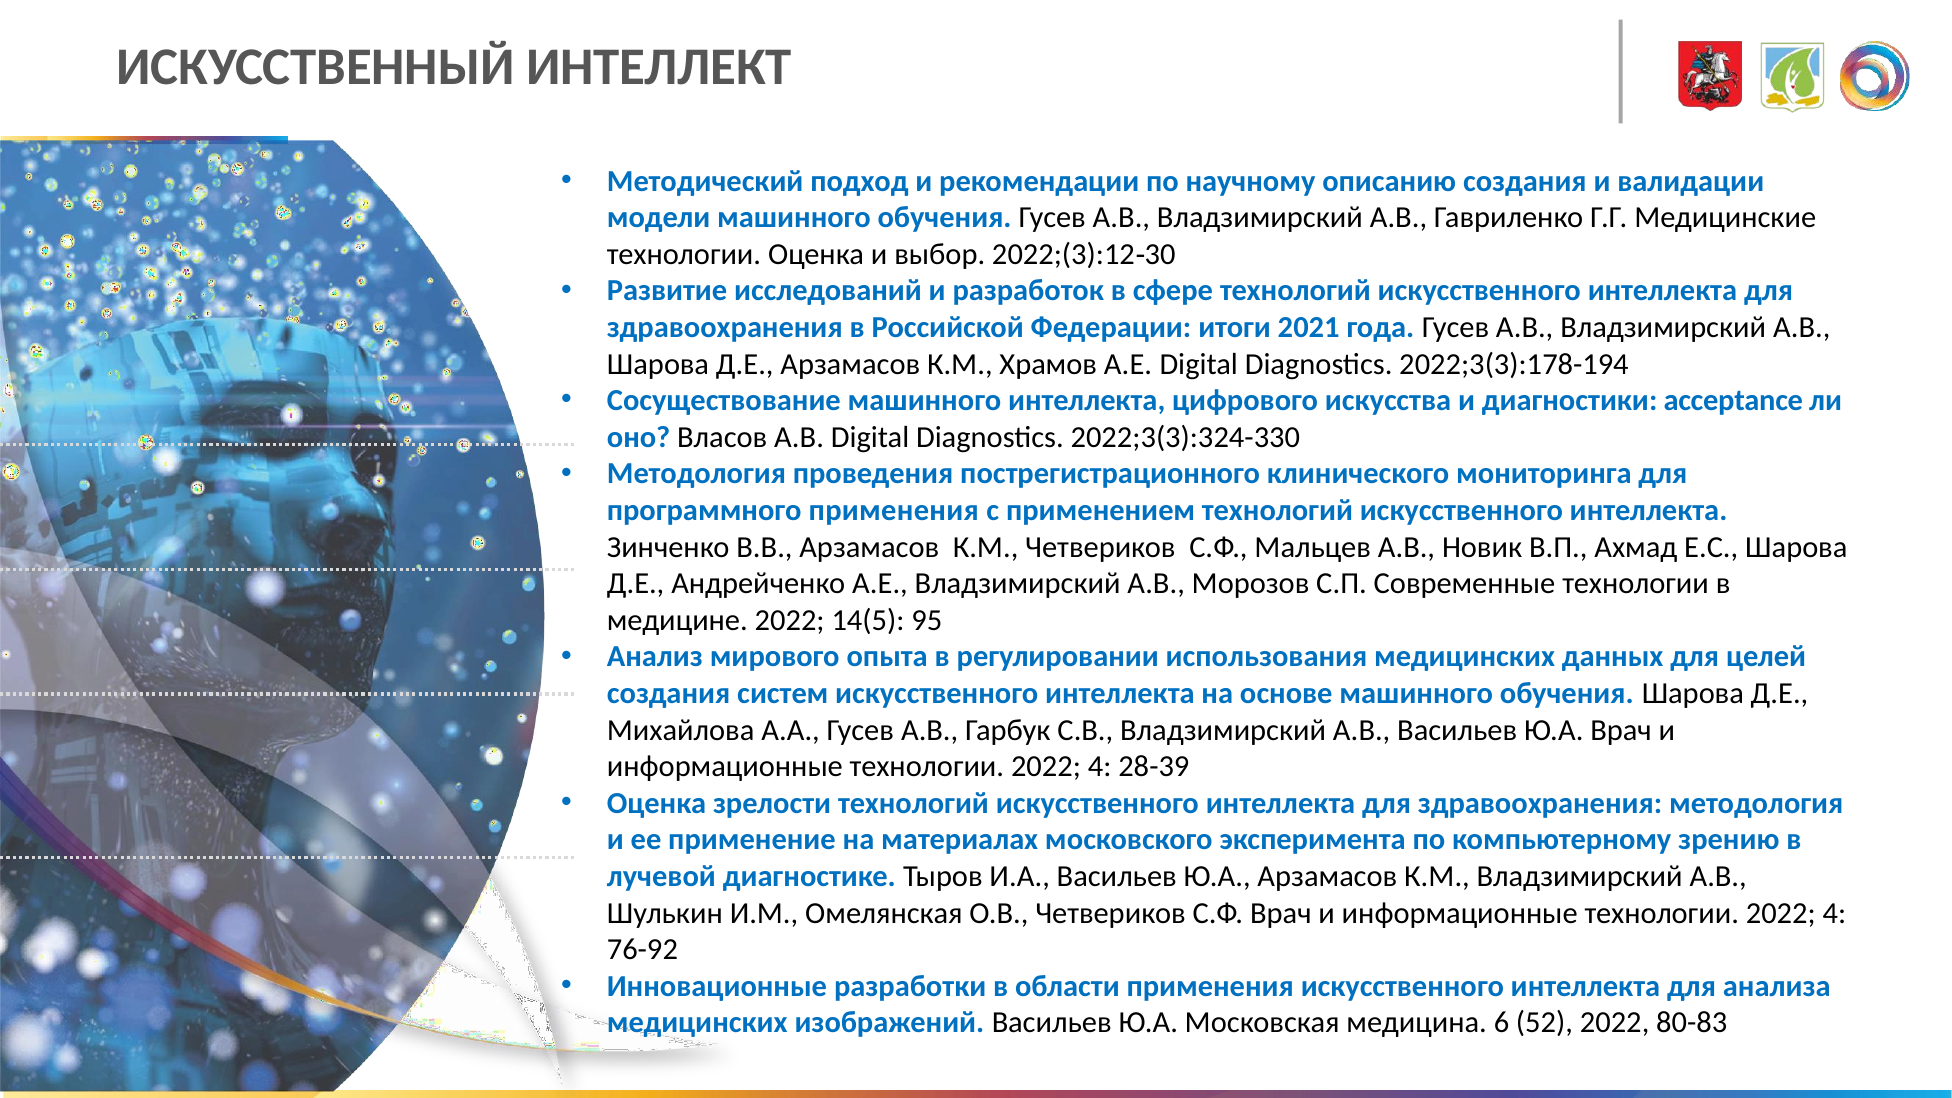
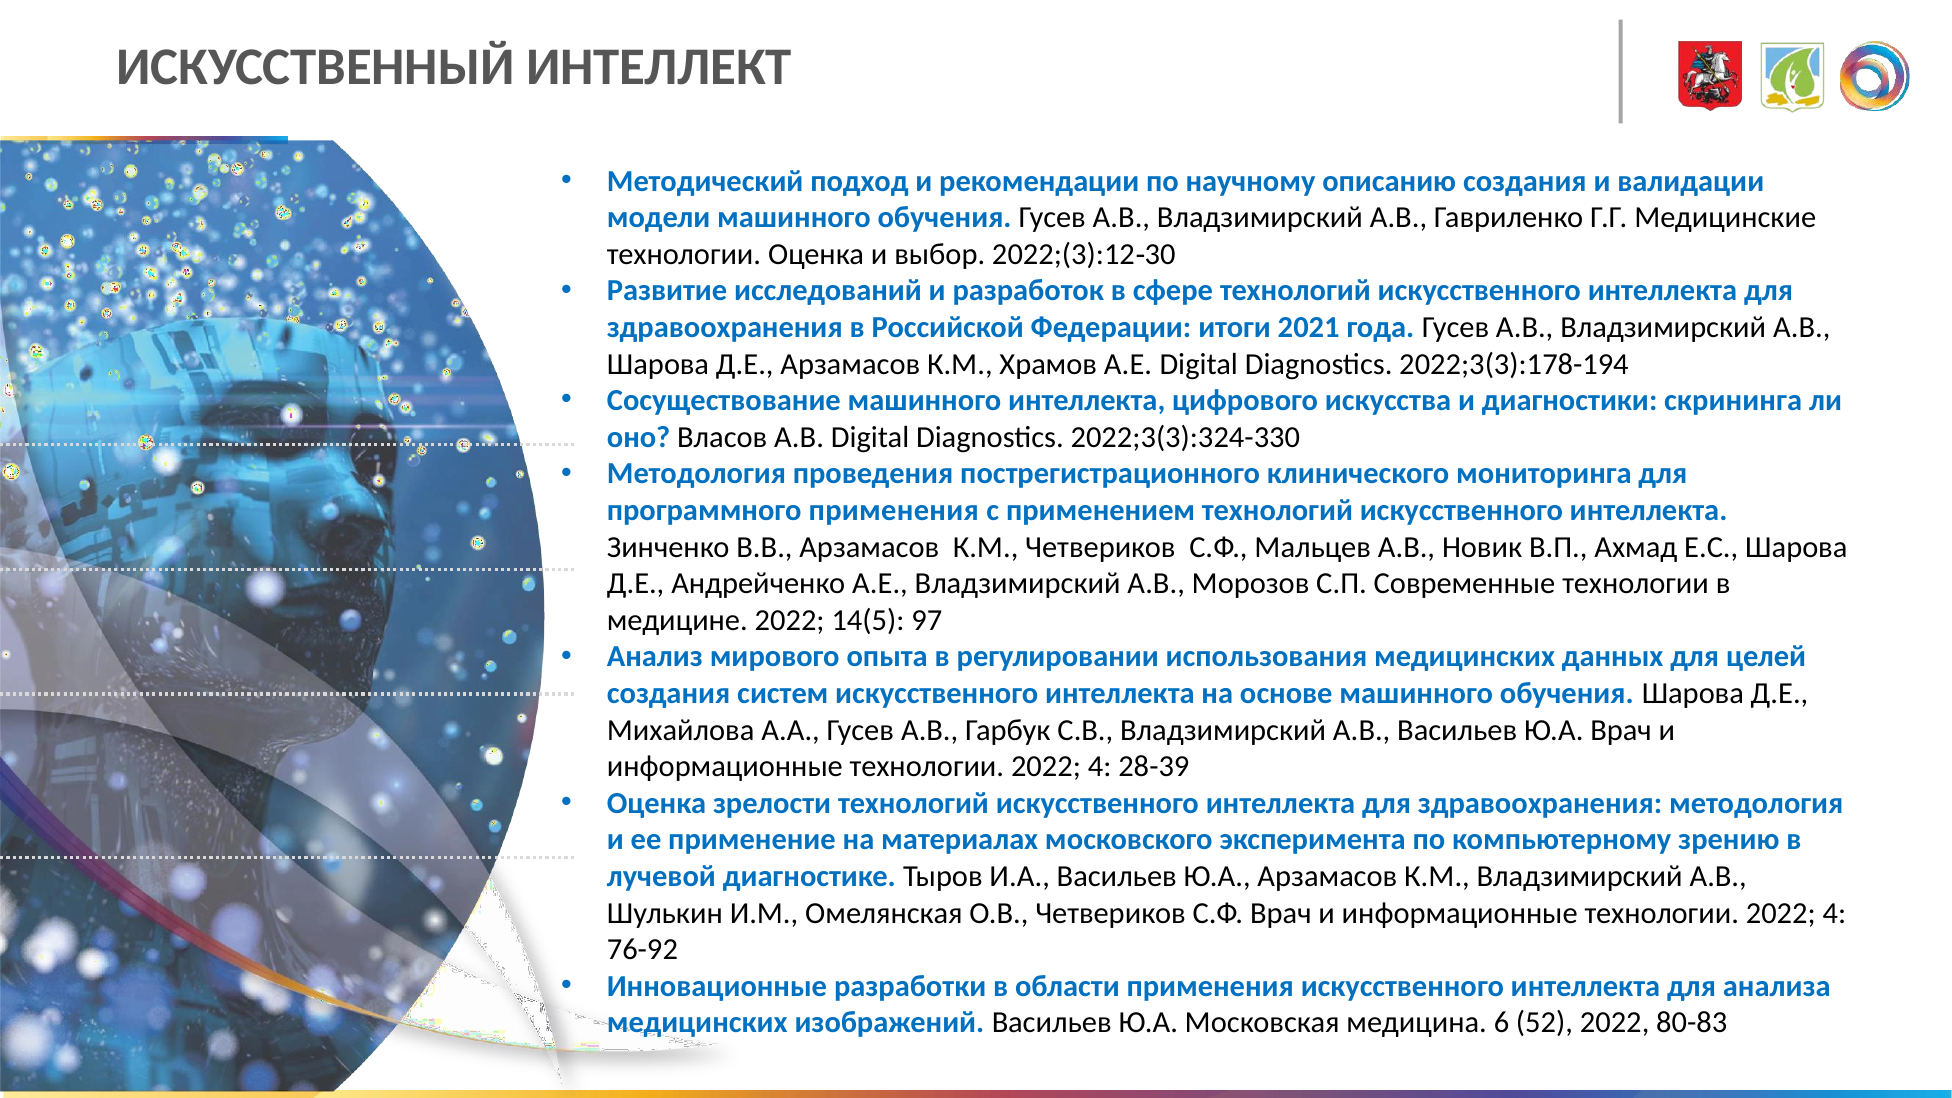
acceptance: acceptance -> скрининга (1733, 401)
95: 95 -> 97 (927, 620)
